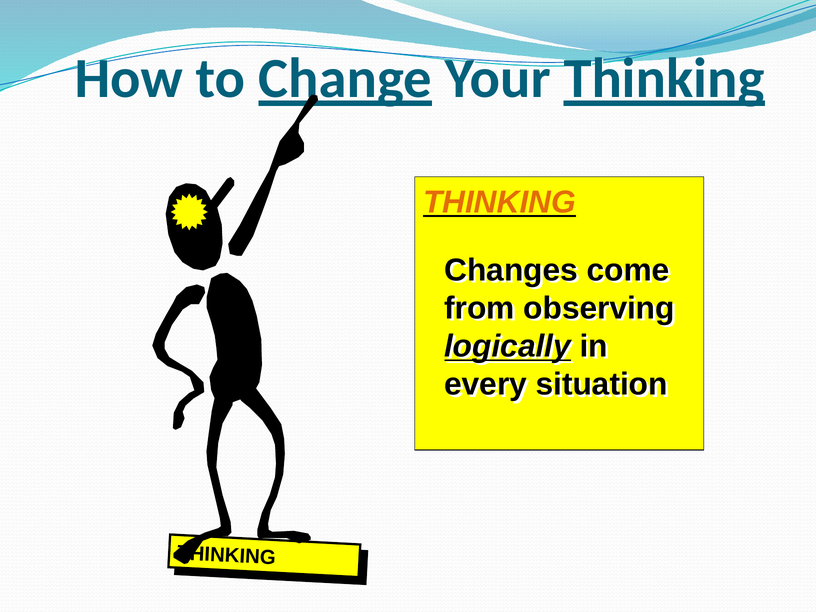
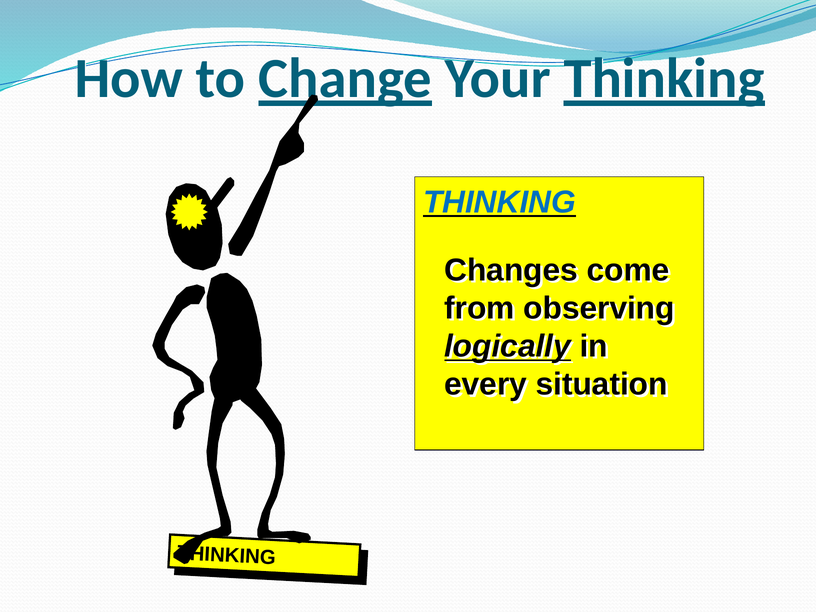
THINKING colour: orange -> blue (500, 202)
